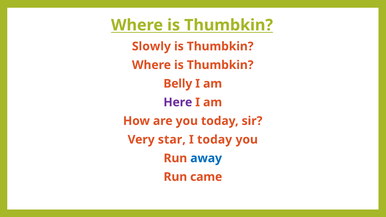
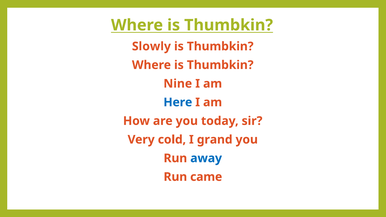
Belly: Belly -> Nine (178, 84)
Here colour: purple -> blue (178, 102)
star: star -> cold (172, 140)
I today: today -> grand (215, 140)
